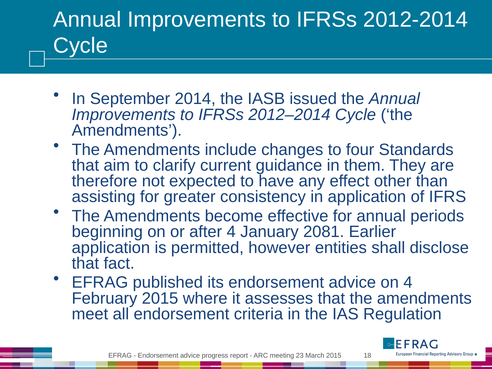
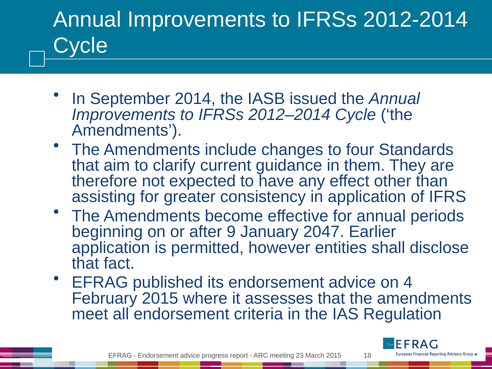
after 4: 4 -> 9 (231, 232)
2081: 2081 -> 2047 (324, 232)
